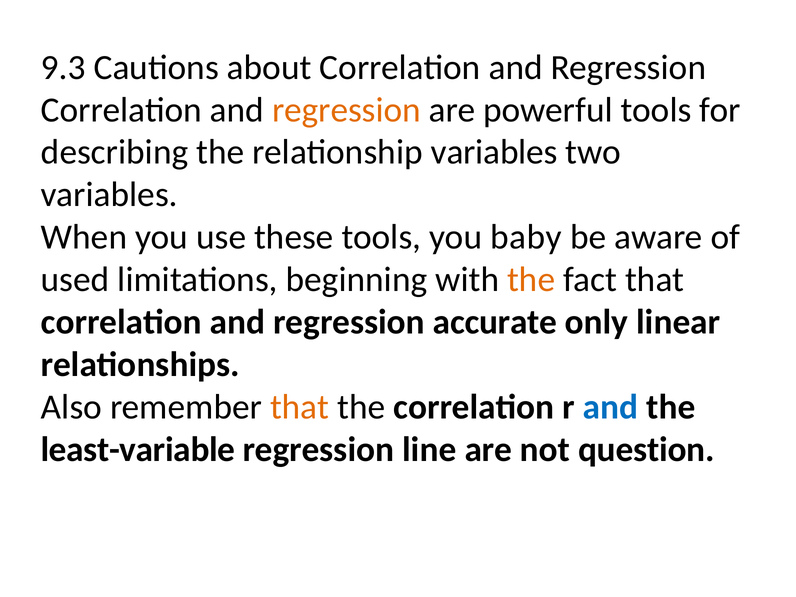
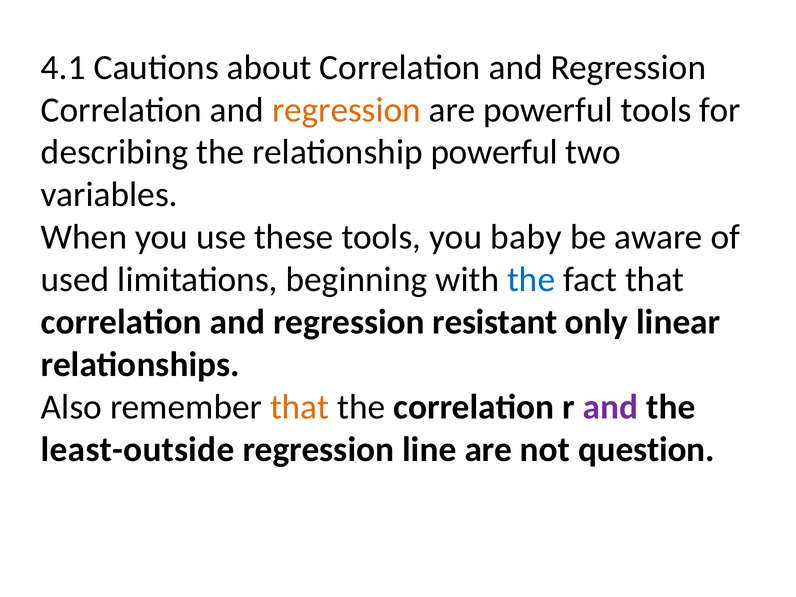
9.3: 9.3 -> 4.1 (63, 67)
relationship variables: variables -> powerful (494, 152)
the colour: orange -> blue (531, 280)
accurate: accurate -> resistant (495, 322)
and colour: blue -> purple (610, 407)
least-variable: least-variable -> least-outside (138, 450)
